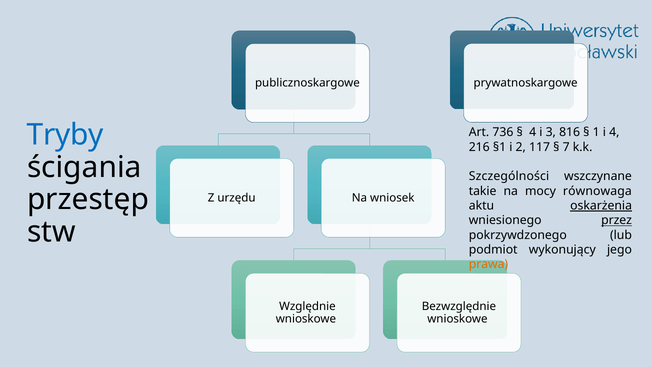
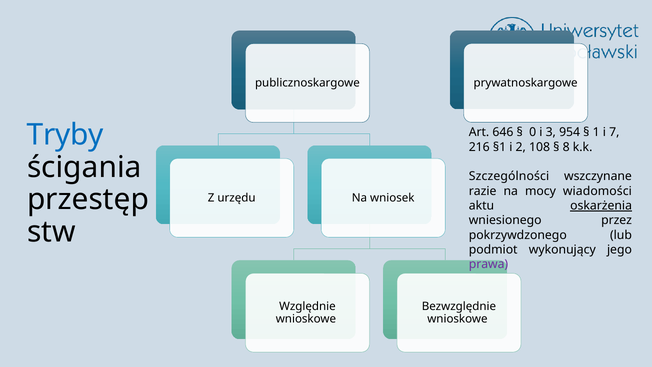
736: 736 -> 646 (503, 132)
4: 4 -> 0 (533, 132)
816: 816 -> 954 (570, 132)
i 4: 4 -> 7 (614, 132)
117: 117 -> 108 (540, 147)
7: 7 -> 8 (566, 147)
takie: takie -> razie (483, 191)
równowaga: równowaga -> wiadomości (597, 191)
przez underline: present -> none (617, 220)
prawa colour: orange -> purple (488, 264)
